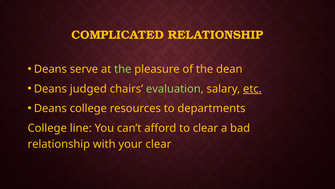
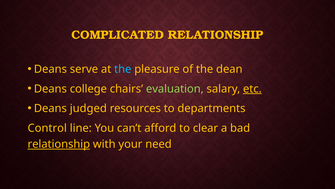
the colour: light green -> light blue (123, 69)
judged: judged -> college (88, 89)
Deans college: college -> judged (88, 108)
College: College -> Control (47, 128)
relationship underline: none -> present (59, 144)
your clear: clear -> need (158, 144)
